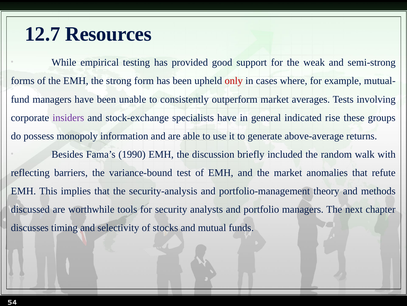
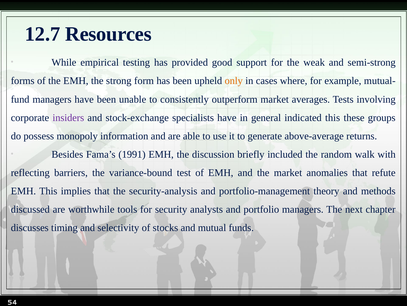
only colour: red -> orange (234, 81)
indicated rise: rise -> this (333, 117)
1990: 1990 -> 1991 (132, 154)
